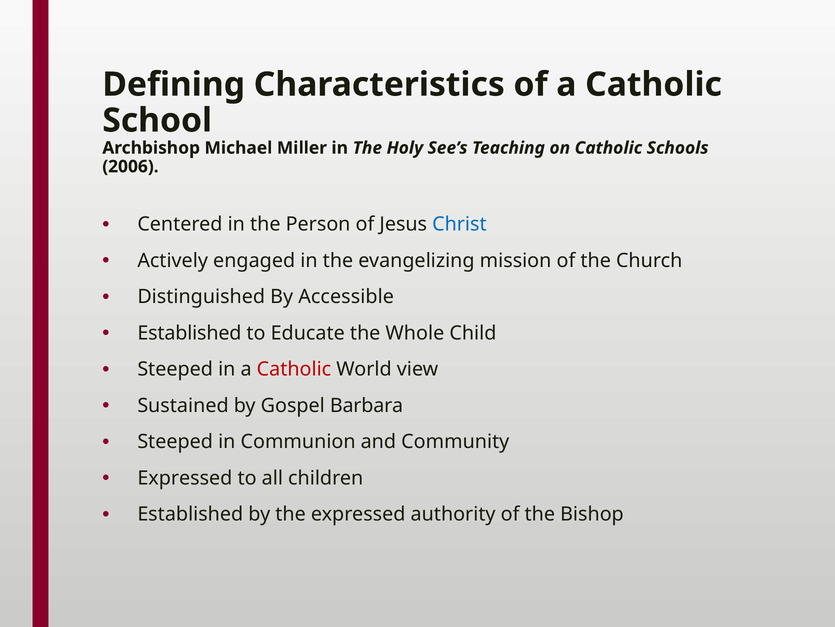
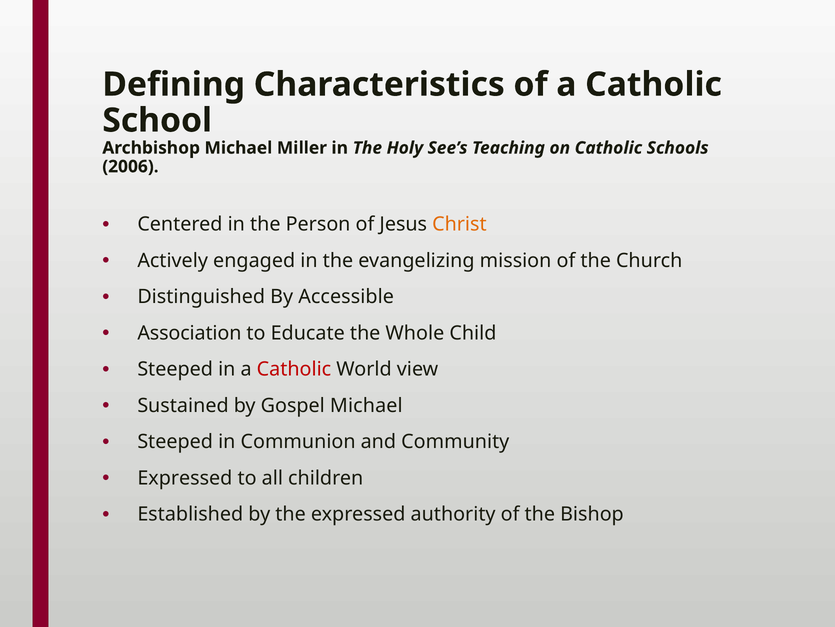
Christ colour: blue -> orange (459, 224)
Established: Established -> Association (189, 333)
Gospel Barbara: Barbara -> Michael (366, 405)
